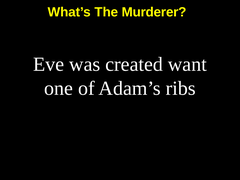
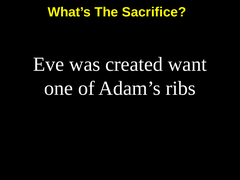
Murderer: Murderer -> Sacrifice (154, 12)
